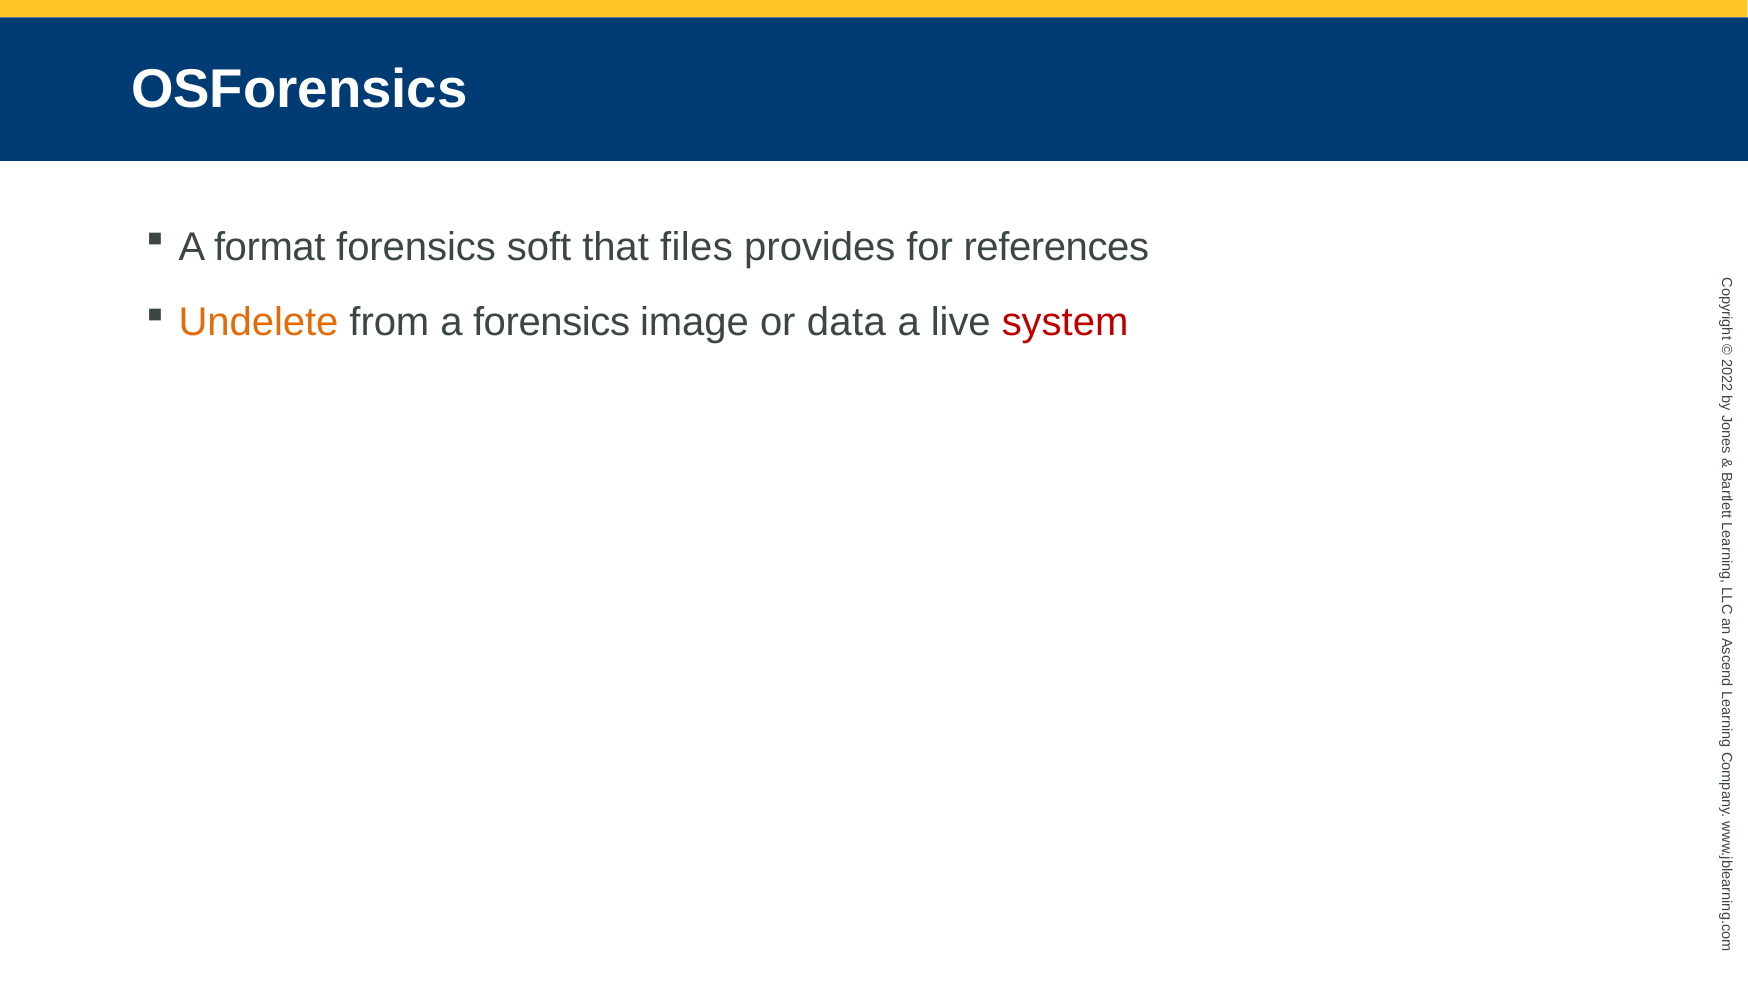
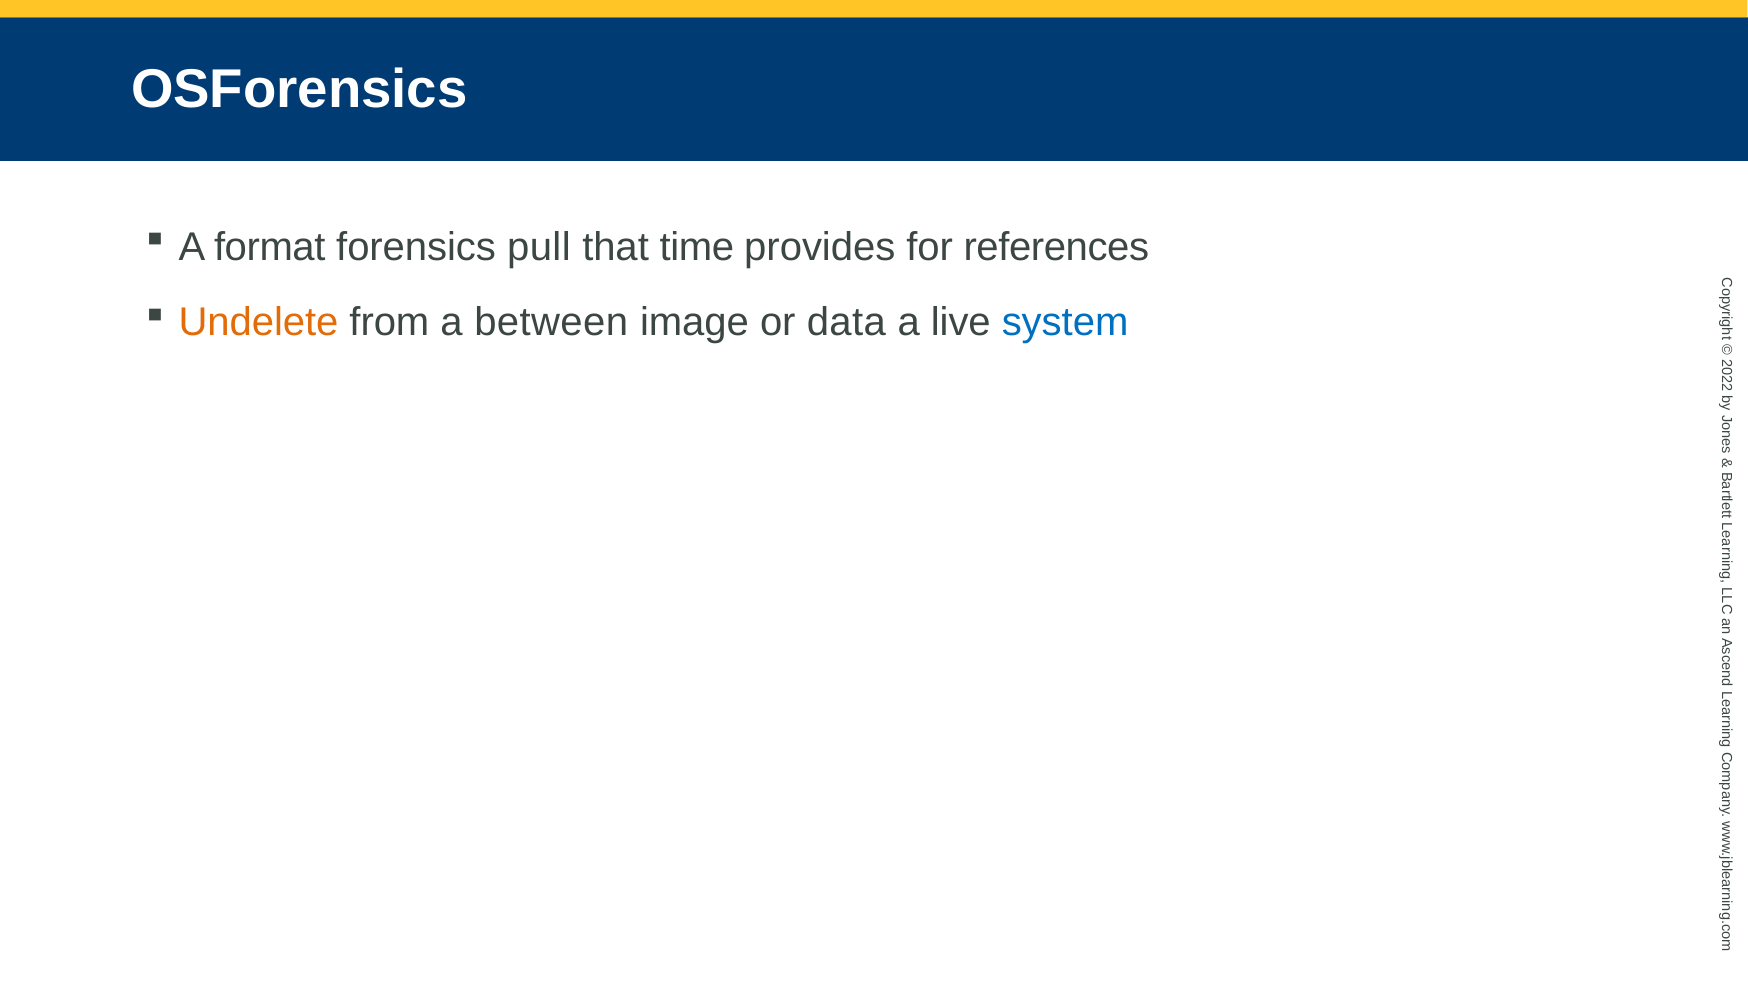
soft: soft -> pull (539, 247)
files: files -> time (697, 247)
a forensics: forensics -> between (551, 322)
system colour: red -> blue (1065, 322)
